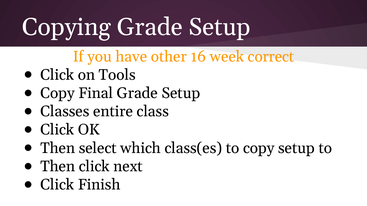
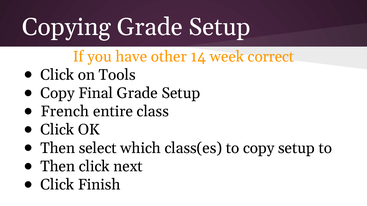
16: 16 -> 14 (198, 57)
Classes: Classes -> French (65, 112)
